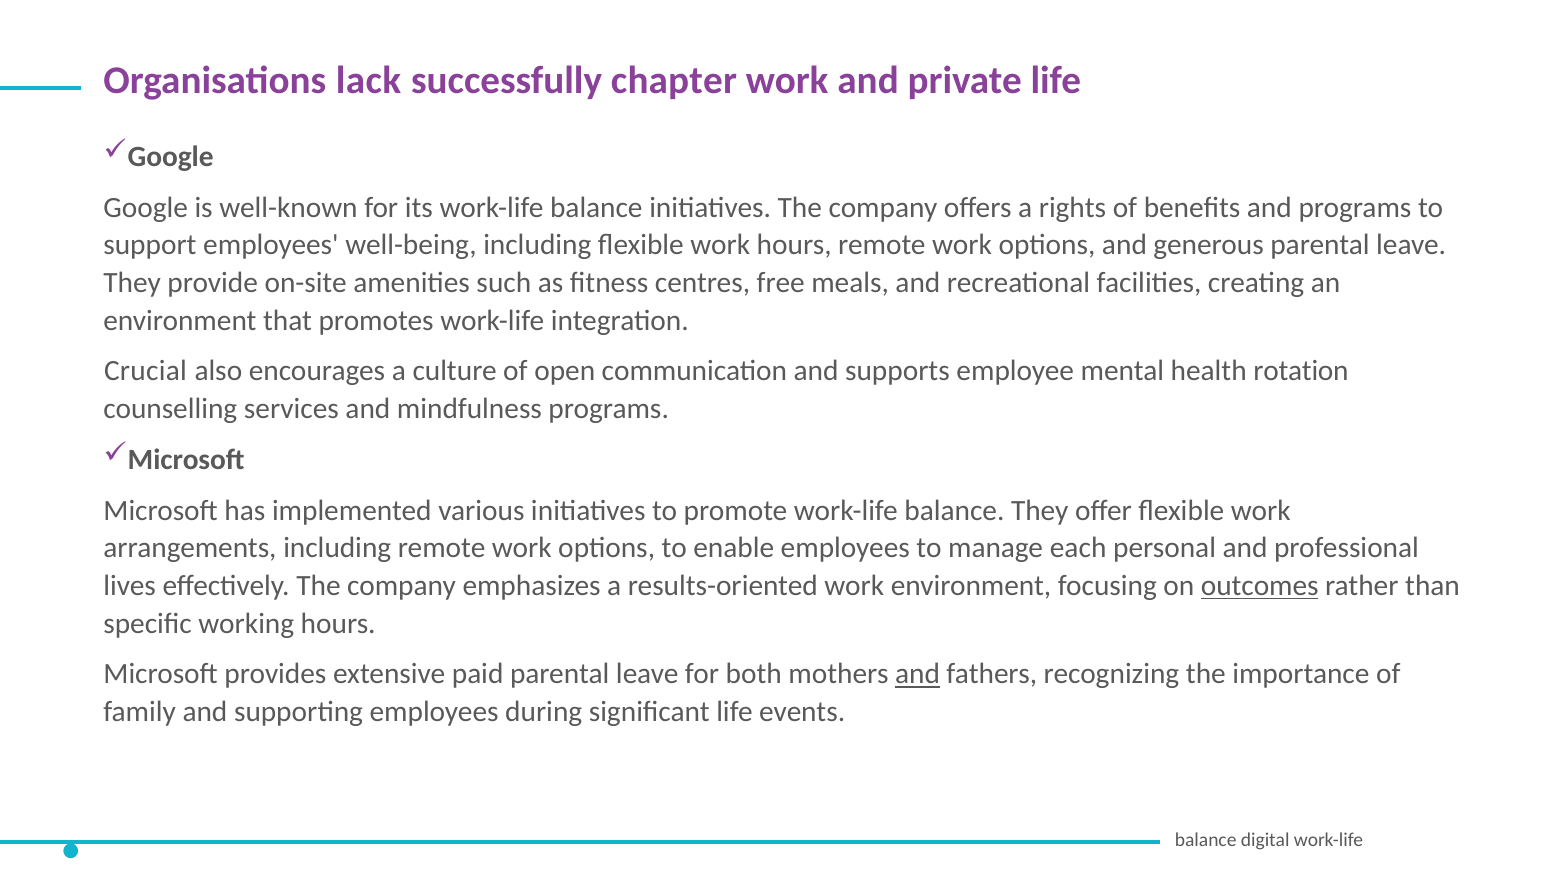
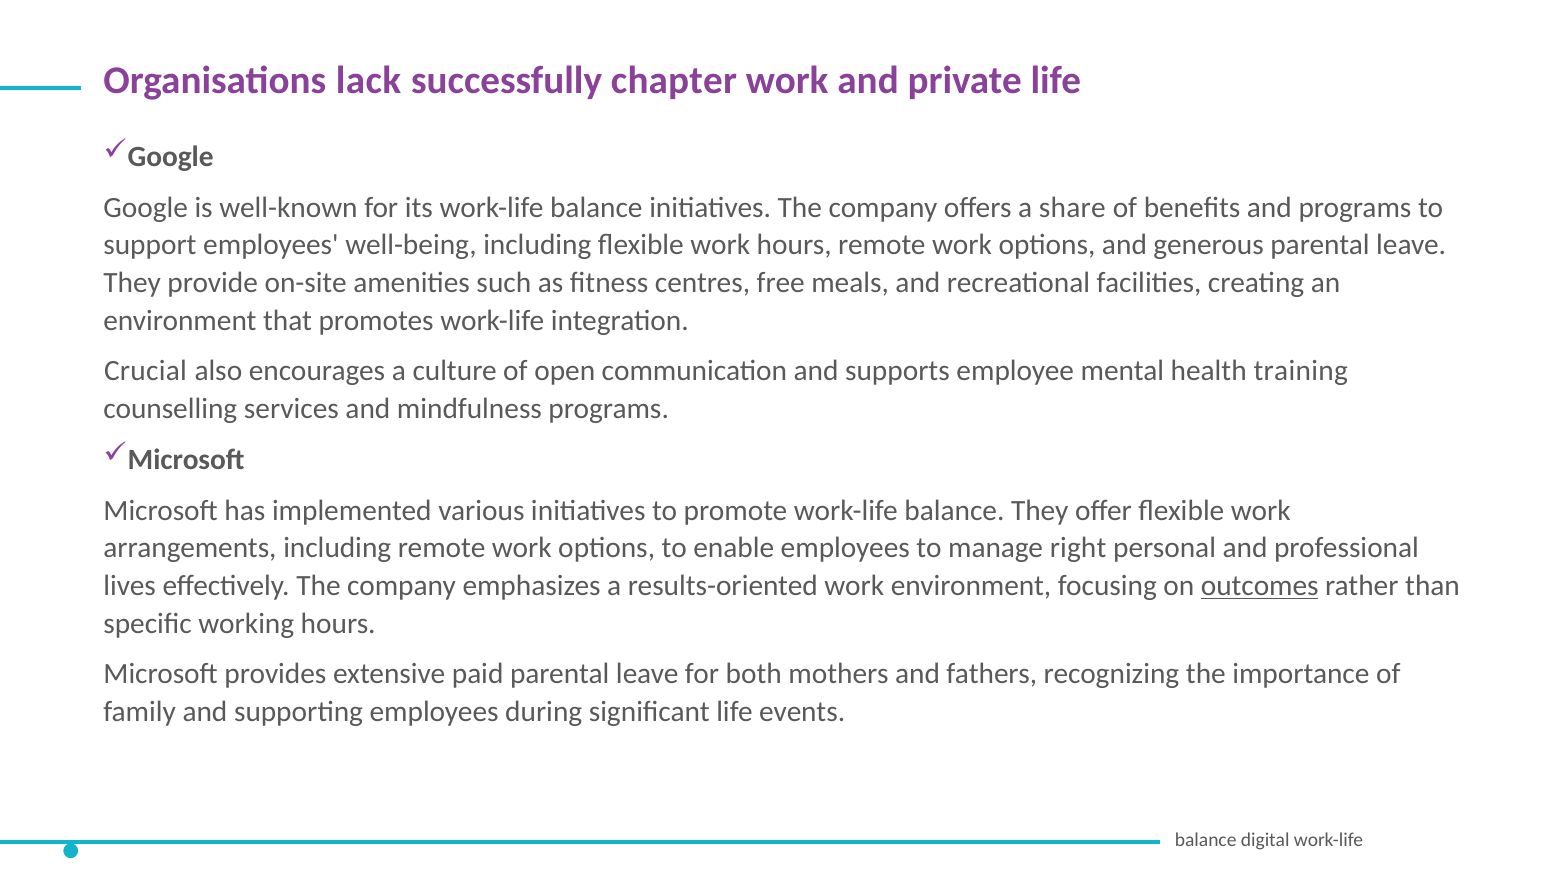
rights: rights -> share (1072, 207)
rotation: rotation -> training (1301, 371)
each: each -> right (1078, 548)
and underline: present -> none (918, 674)
